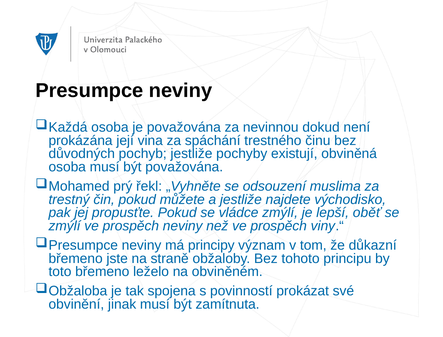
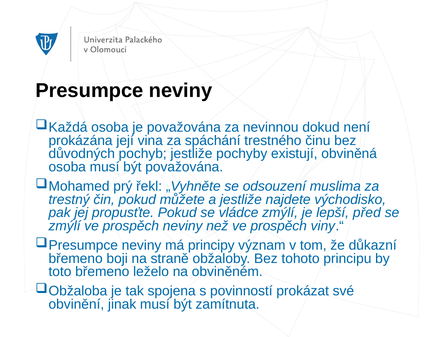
oběť: oběť -> před (367, 213)
jste: jste -> boji (117, 258)
